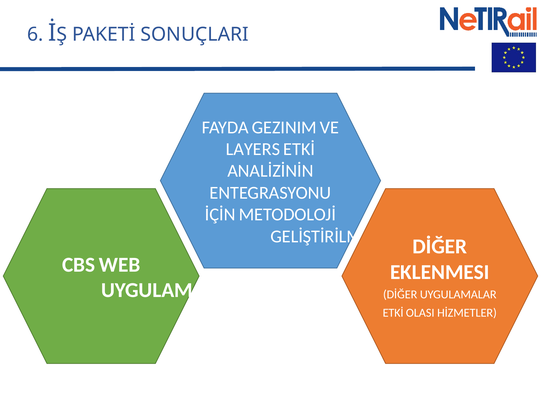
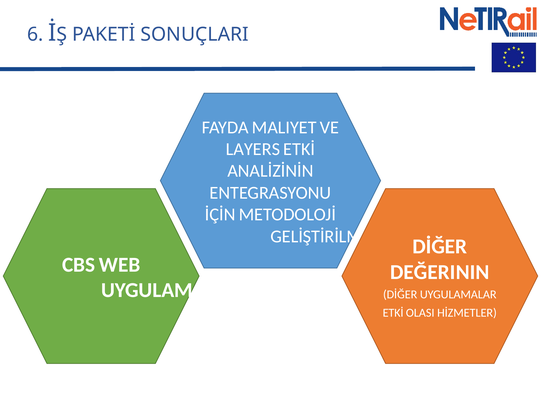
GEZINIM: GEZINIM -> MALIYET (284, 127)
EKLENMESI: EKLENMESI -> DEĞERININ (440, 272)
